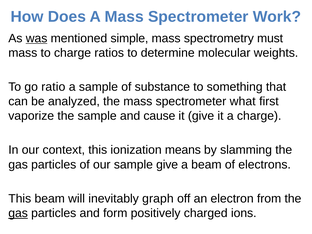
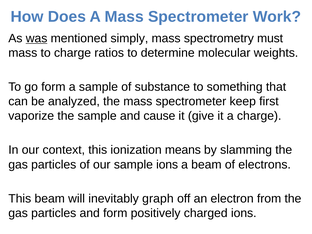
simple: simple -> simply (129, 38)
go ratio: ratio -> form (53, 87)
what: what -> keep (243, 101)
sample give: give -> ions (167, 165)
gas underline: present -> none (18, 213)
